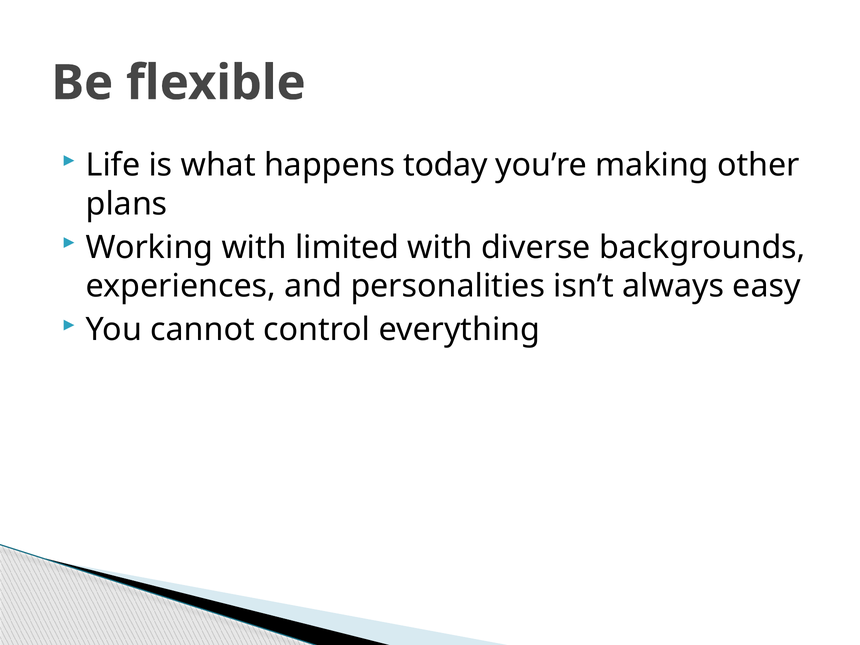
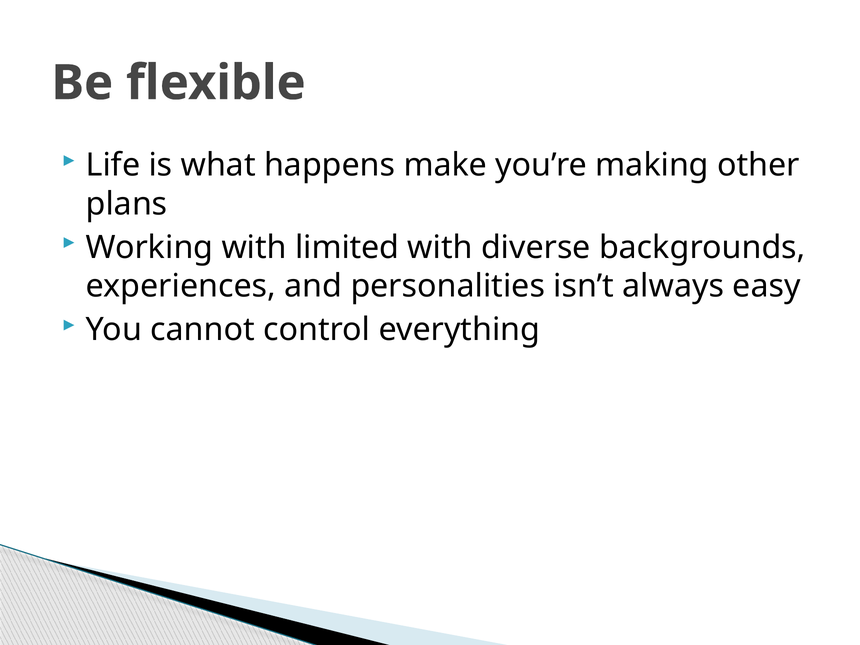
today: today -> make (445, 165)
